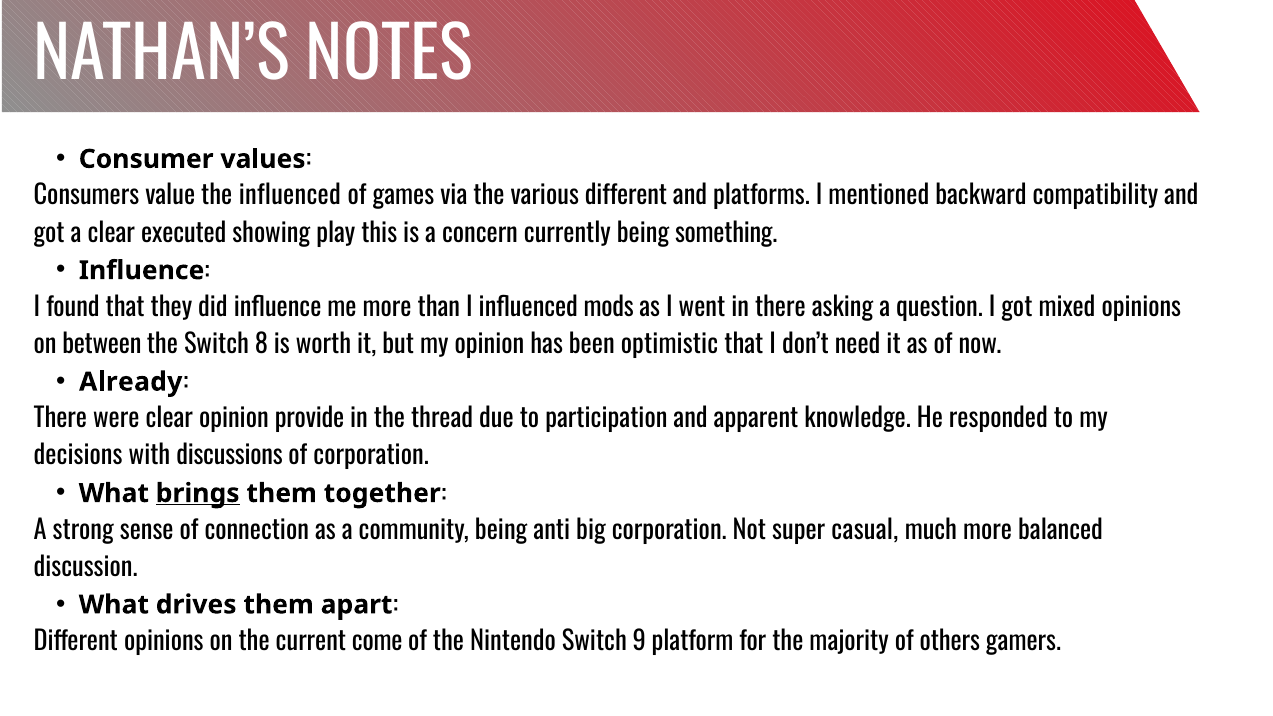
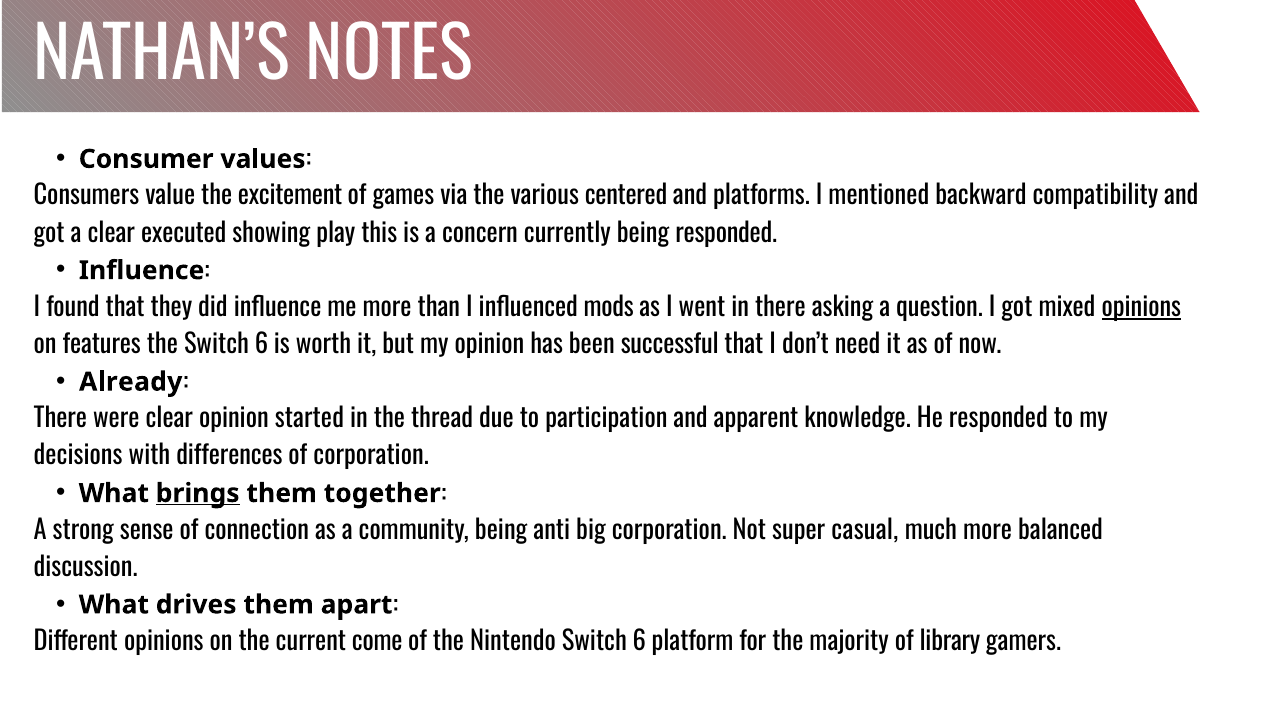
the influenced: influenced -> excitement (290, 196)
various different: different -> centered (626, 196)
being something: something -> responded (726, 233)
opinions underline: none -> present (1141, 308)
between: between -> features (102, 345)
the Switch 8: 8 -> 6 (262, 345)
optimistic: optimistic -> successful (670, 345)
provide: provide -> started (309, 419)
discussions: discussions -> differences (229, 456)
Nintendo Switch 9: 9 -> 6 (639, 642)
others: others -> library (950, 642)
